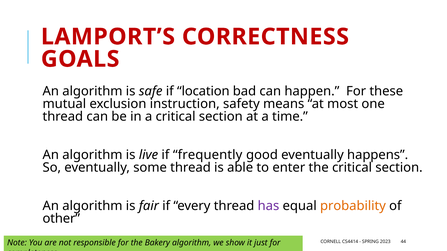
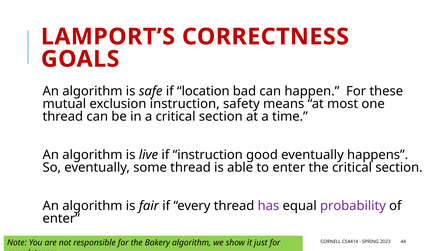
if frequently: frequently -> instruction (208, 155)
probability colour: orange -> purple (353, 206)
other: other -> enter (61, 219)
